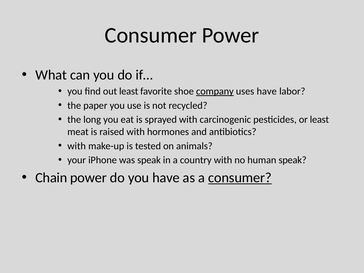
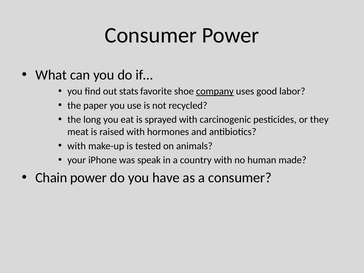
out least: least -> stats (129, 91)
uses have: have -> good (267, 91)
or least: least -> they (319, 120)
human speak: speak -> made (293, 160)
consumer underline: present -> none (240, 178)
